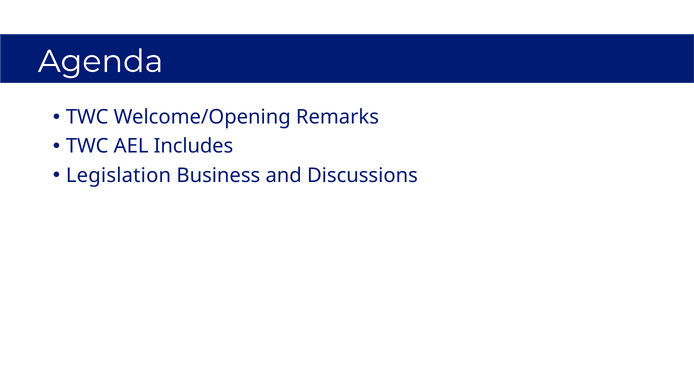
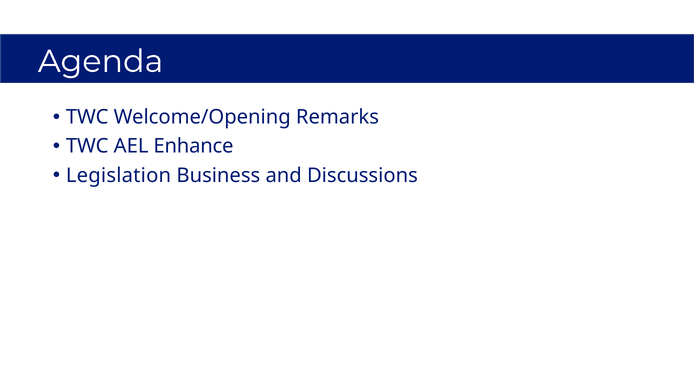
Includes: Includes -> Enhance (193, 146)
